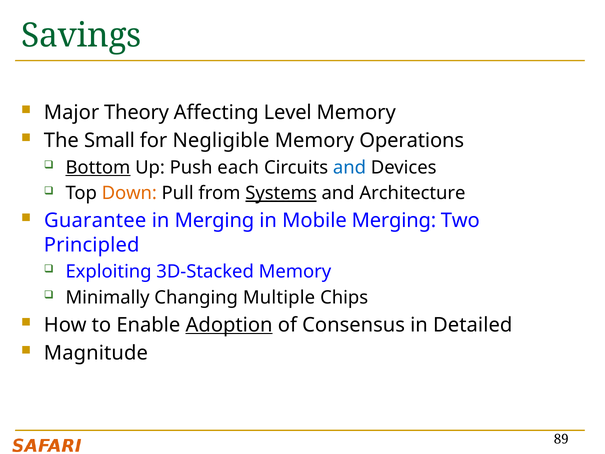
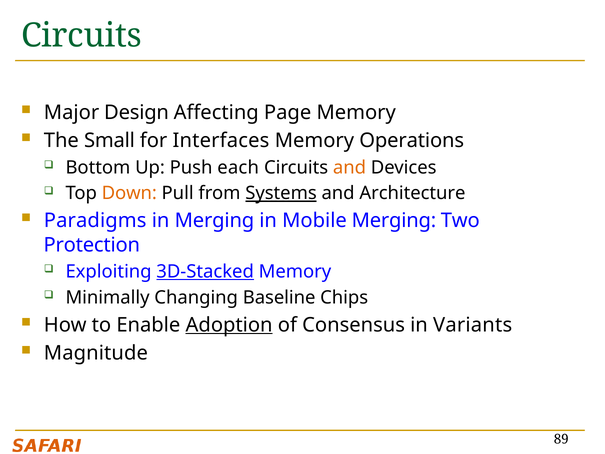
Savings: Savings -> Circuits (81, 36)
Theory: Theory -> Design (137, 112)
Level: Level -> Page (288, 112)
Negligible: Negligible -> Interfaces (221, 141)
Bottom underline: present -> none (98, 167)
and colour: blue -> orange (349, 167)
Guarantee: Guarantee -> Paradigms (95, 221)
Principled: Principled -> Protection (92, 245)
3D-Stacked underline: none -> present (205, 271)
Multiple: Multiple -> Baseline (279, 297)
Detailed: Detailed -> Variants (473, 325)
